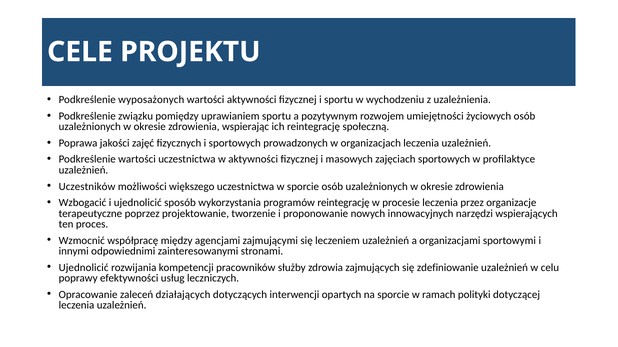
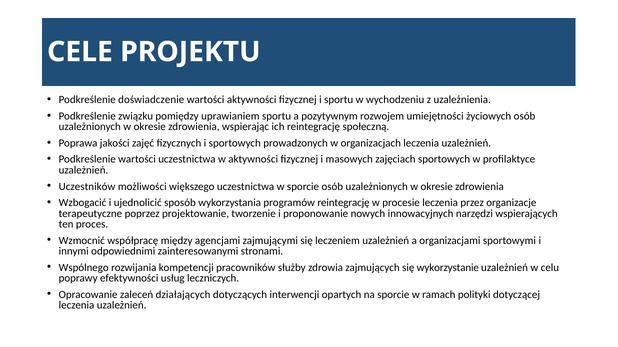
wyposażonych: wyposażonych -> doświadczenie (151, 100)
Ujednolicić: Ujednolicić -> Wspólnego (84, 268)
zdefiniowanie: zdefiniowanie -> wykorzystanie (448, 268)
